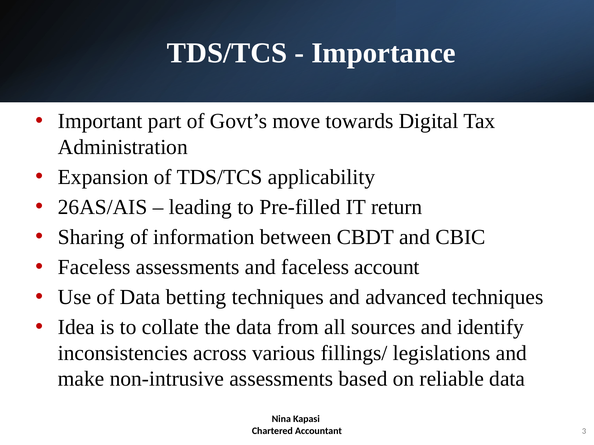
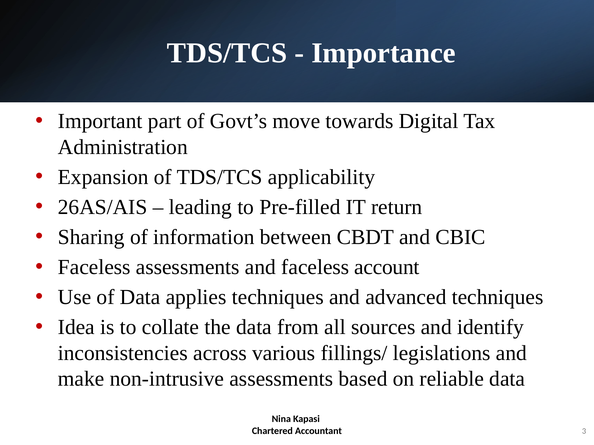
betting: betting -> applies (196, 297)
